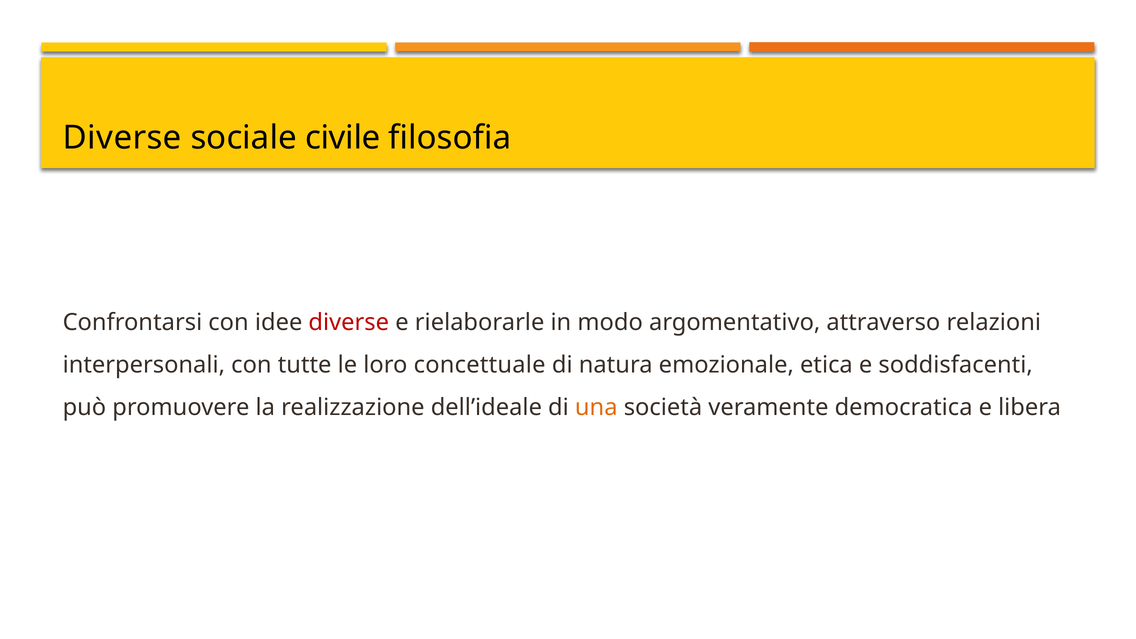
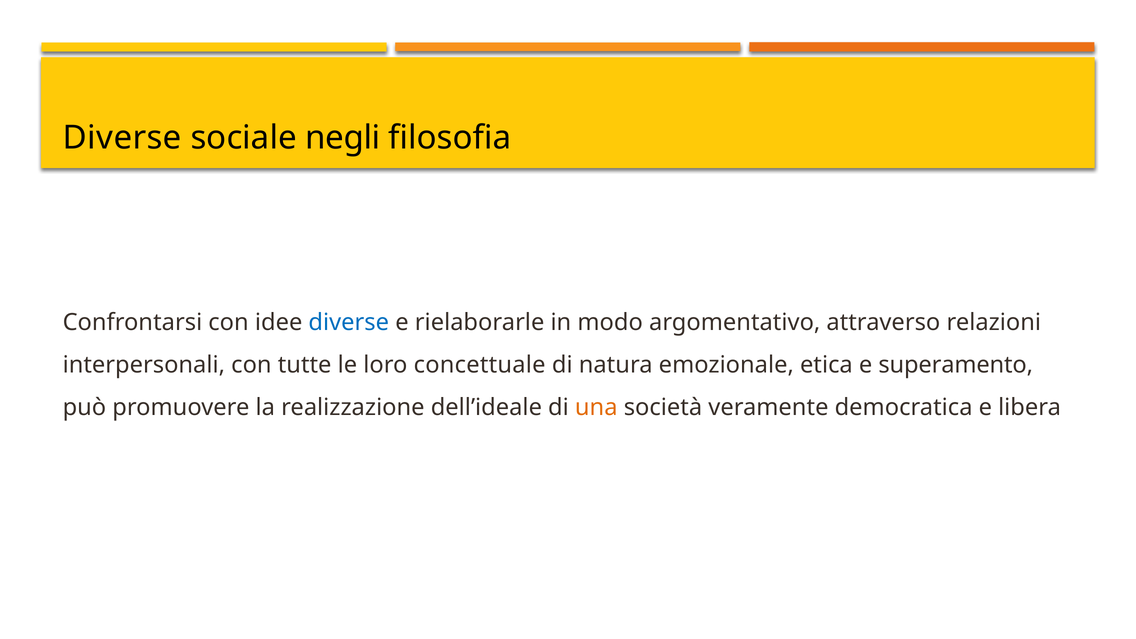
civile: civile -> negli (343, 138)
diverse colour: red -> blue (349, 322)
soddisfacenti: soddisfacenti -> superamento (956, 365)
